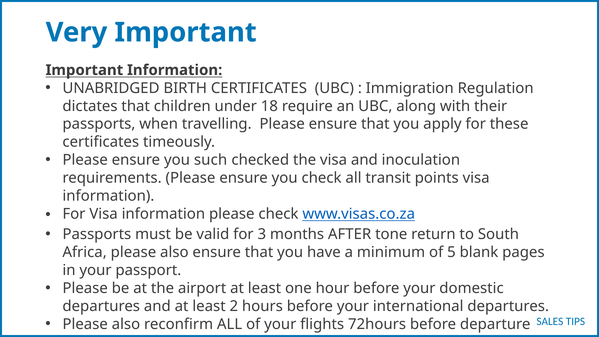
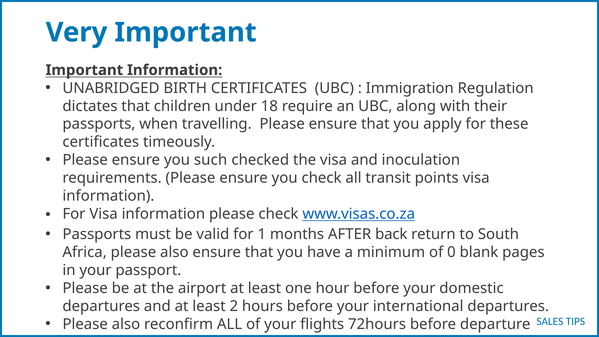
3: 3 -> 1 (262, 234)
tone: tone -> back (391, 234)
5: 5 -> 0 (451, 252)
